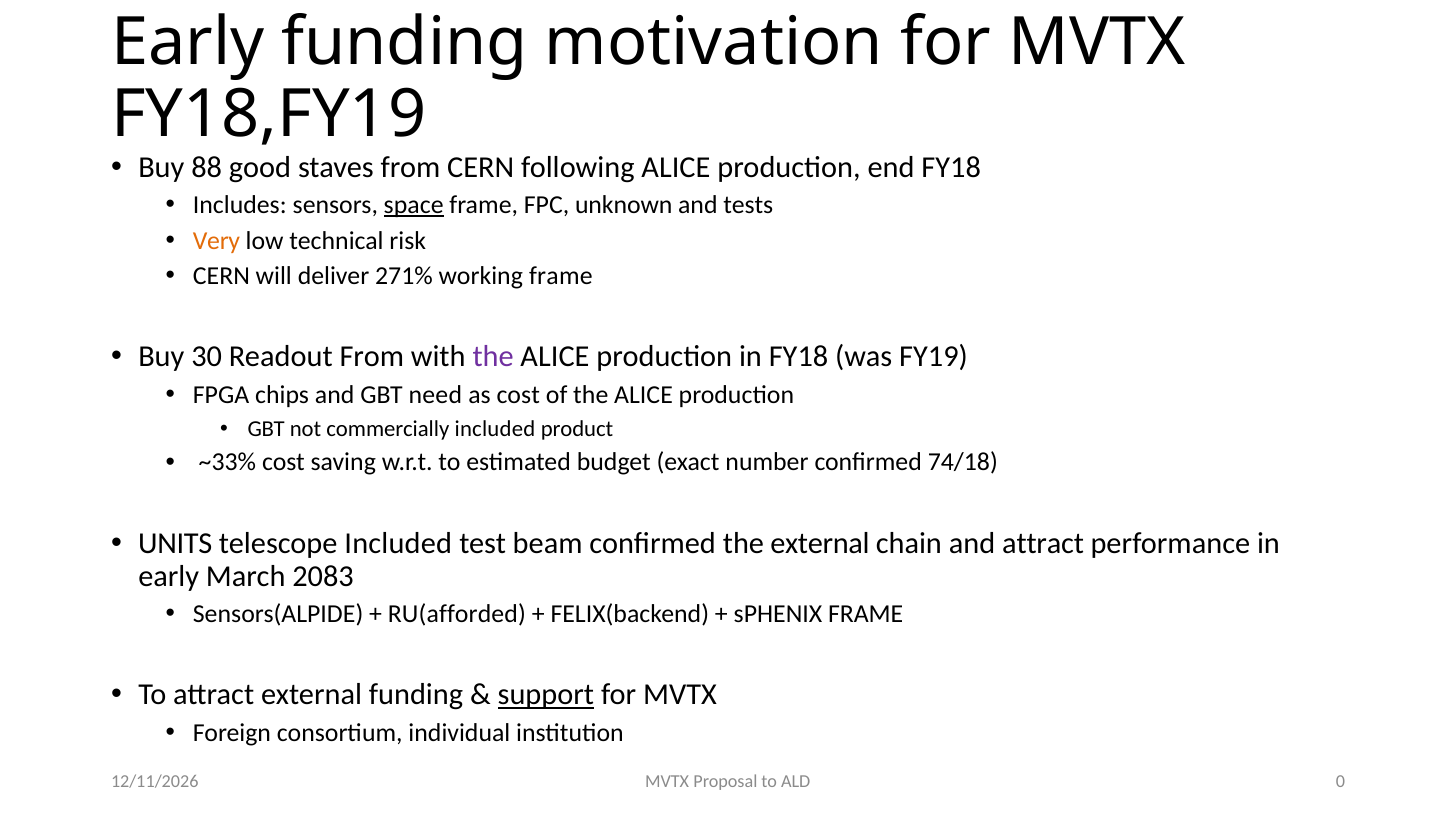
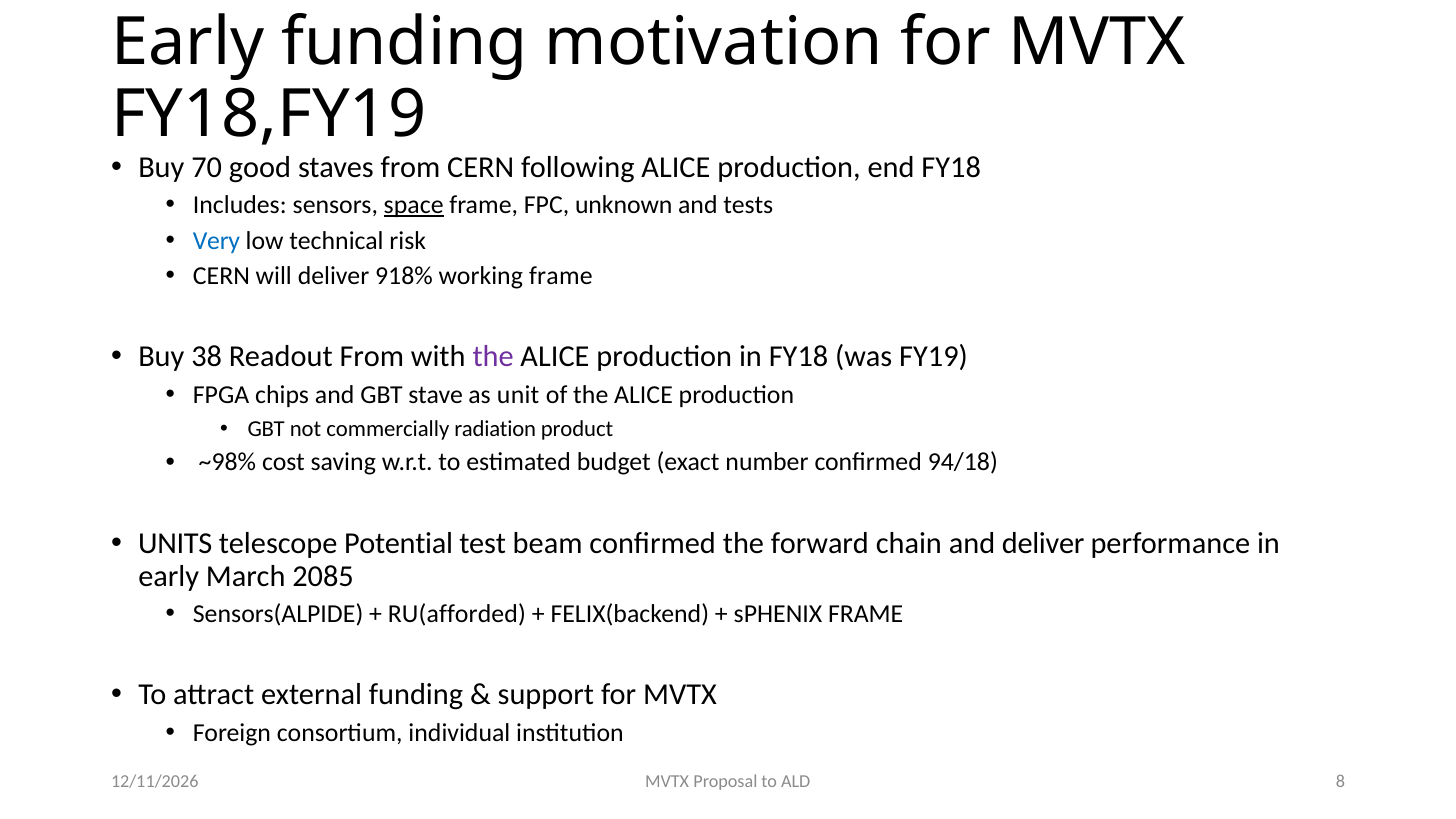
88: 88 -> 70 (207, 167)
Very colour: orange -> blue (216, 241)
271%: 271% -> 918% (404, 276)
30: 30 -> 38 (207, 357)
need: need -> stave (436, 395)
as cost: cost -> unit (518, 395)
commercially included: included -> radiation (495, 429)
~33%: ~33% -> ~98% (227, 462)
74/18: 74/18 -> 94/18 (963, 462)
telescope Included: Included -> Potential (399, 543)
the external: external -> forward (820, 543)
and attract: attract -> deliver (1043, 543)
2083: 2083 -> 2085 (323, 576)
support underline: present -> none (546, 695)
0: 0 -> 8 (1340, 782)
